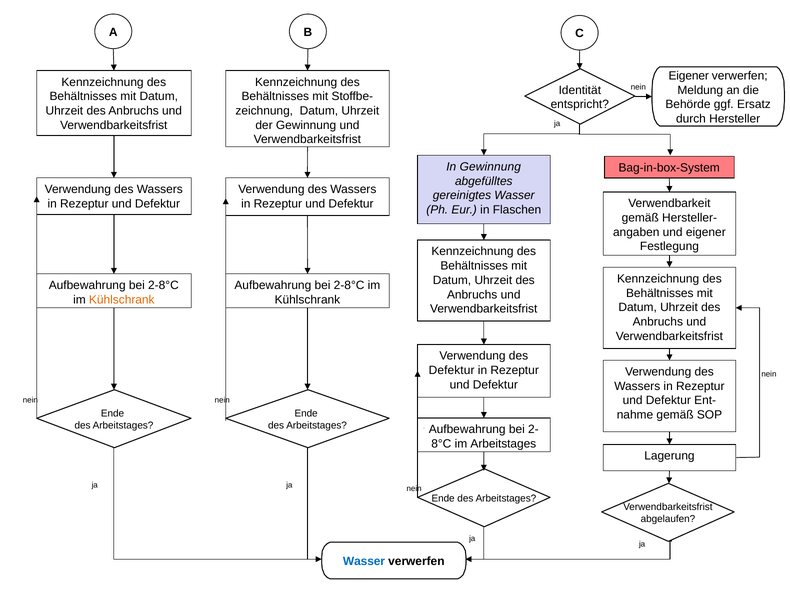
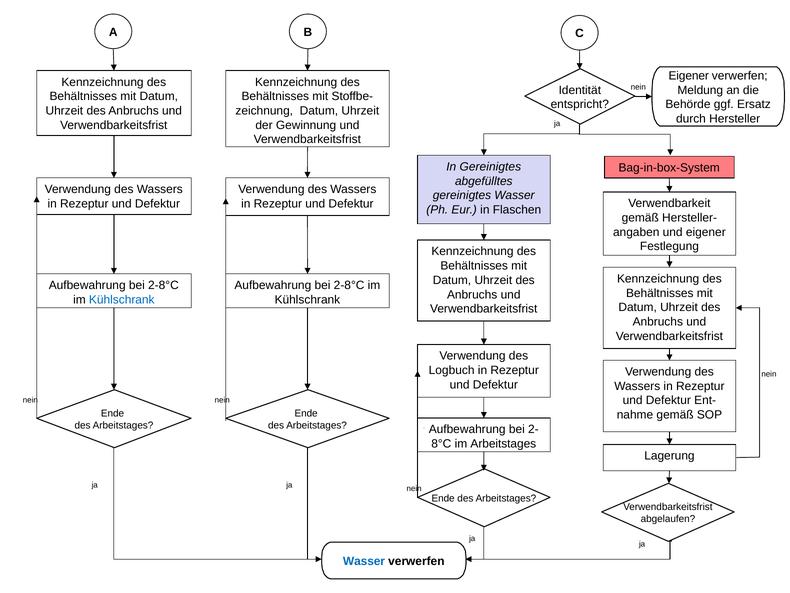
In Gewinnung: Gewinnung -> Gereinigtes (490, 167)
Kühlschrank colour: orange -> blue (122, 299)
Defektur: Defektur -> Logbuch (452, 370)
